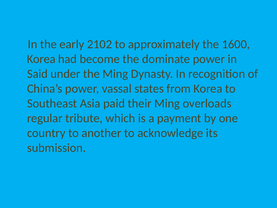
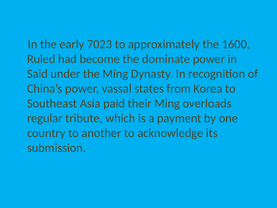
2102: 2102 -> 7023 (100, 44)
Korea: Korea -> Ruled (41, 59)
